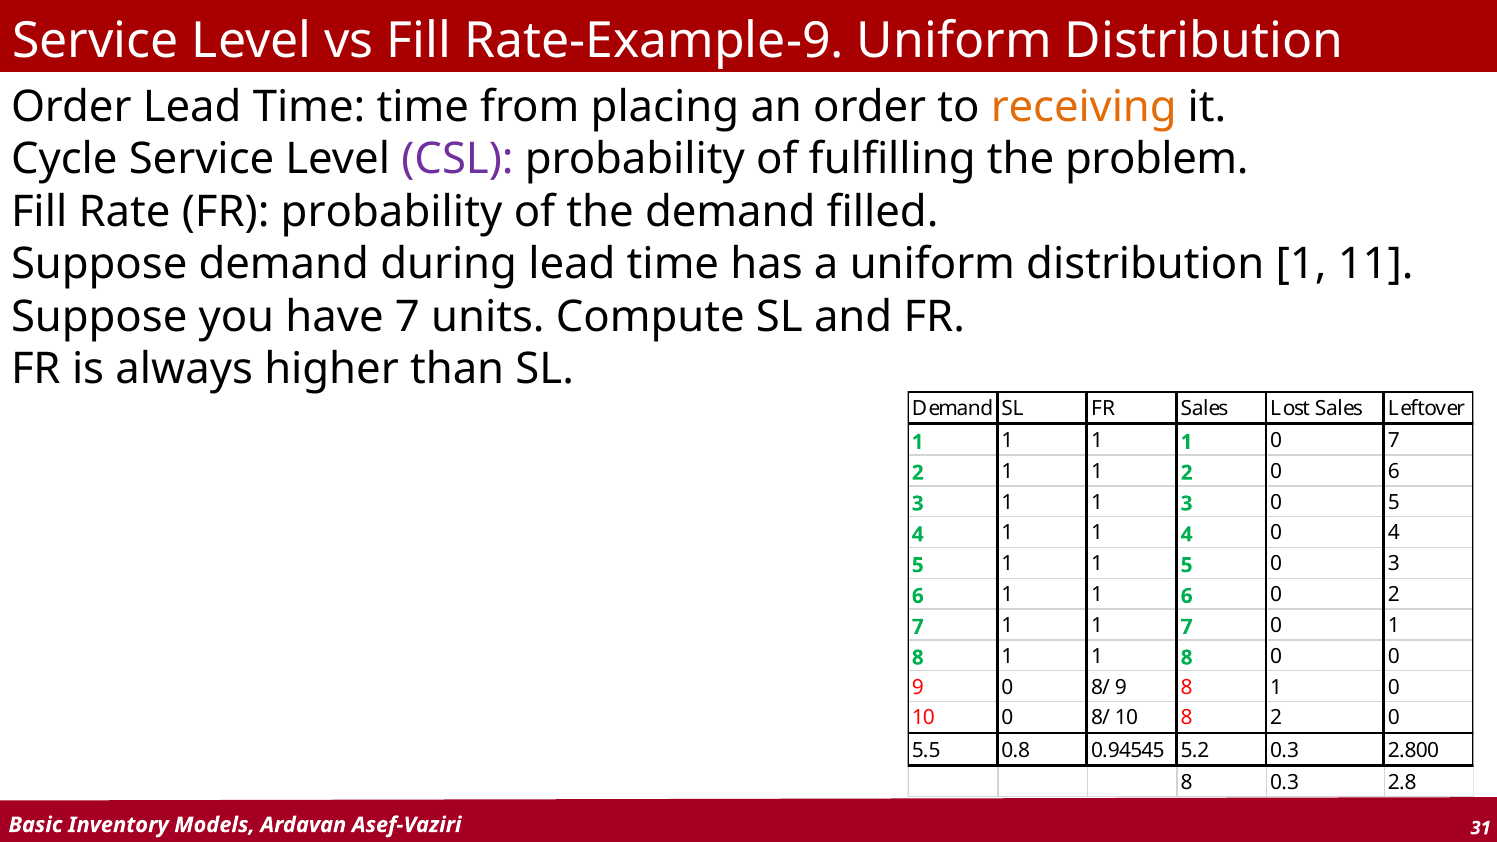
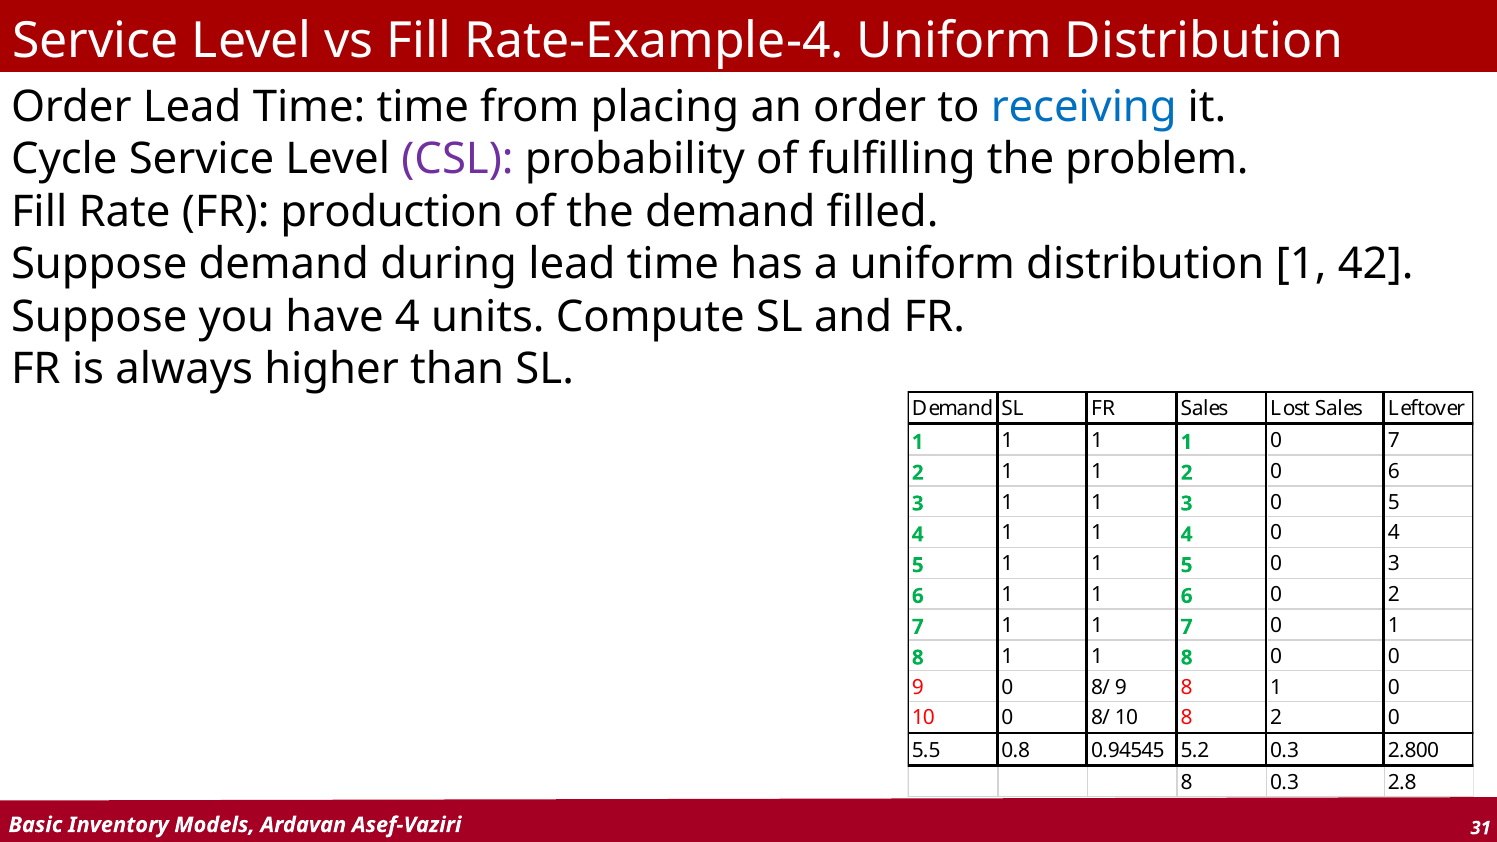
Rate-Example-9: Rate-Example-9 -> Rate-Example-4 (654, 41)
receiving colour: orange -> blue (1084, 107)
FR probability: probability -> production (392, 212)
11: 11 -> 42 (1376, 264)
have 7: 7 -> 4 (407, 317)
